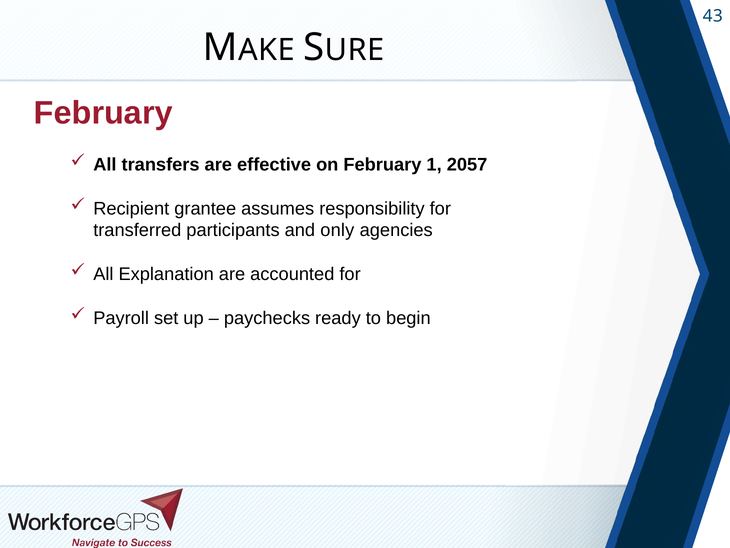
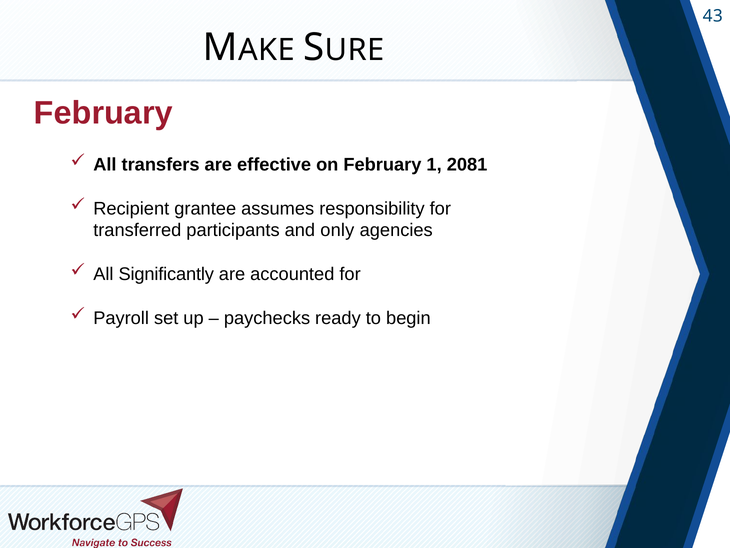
2057: 2057 -> 2081 (467, 164)
Explanation: Explanation -> Significantly (166, 274)
